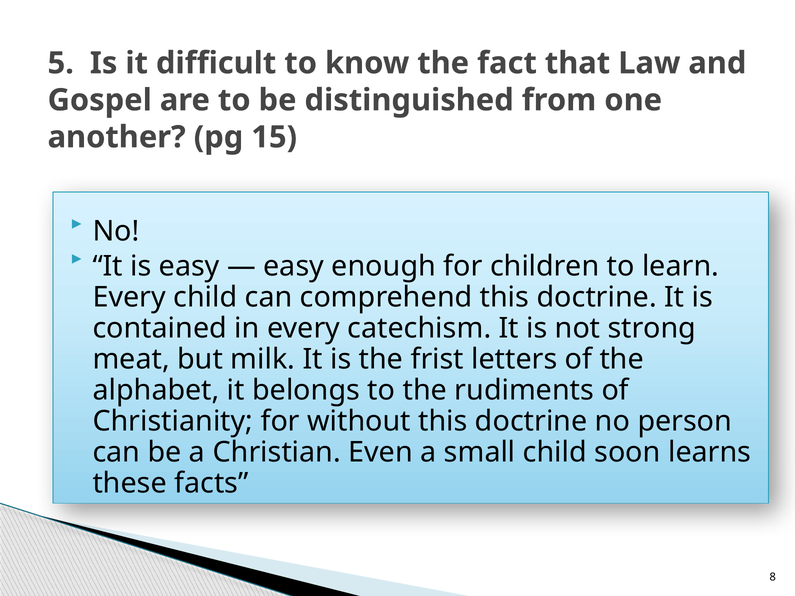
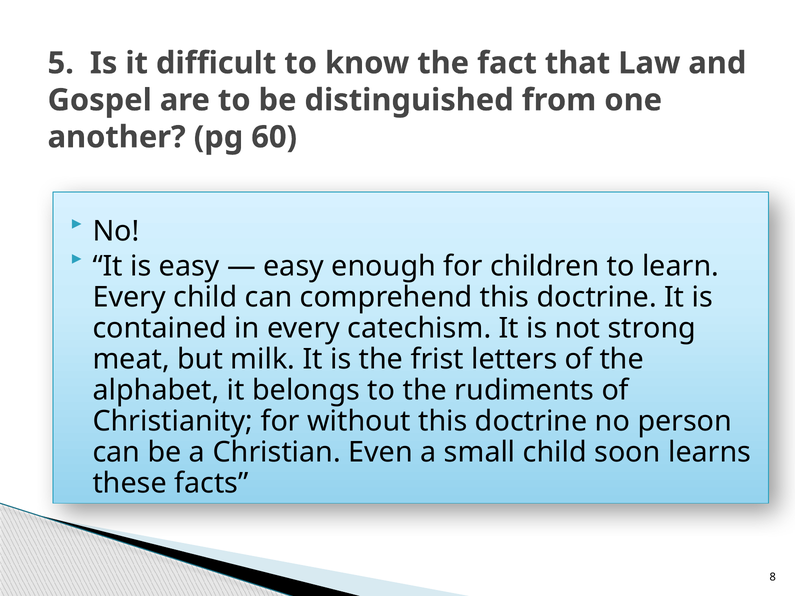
15: 15 -> 60 (274, 137)
